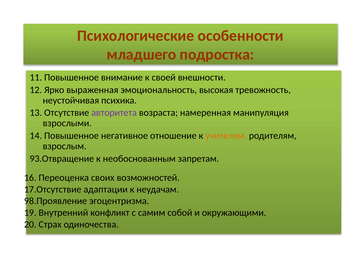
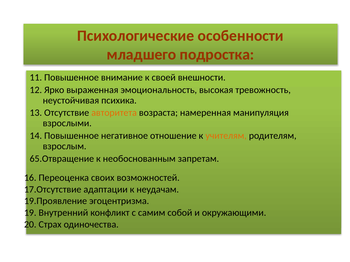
авторитета colour: purple -> orange (114, 113)
93.Отвращение: 93.Отвращение -> 65.Отвращение (62, 159)
98.Проявление: 98.Проявление -> 19.Проявление (56, 201)
